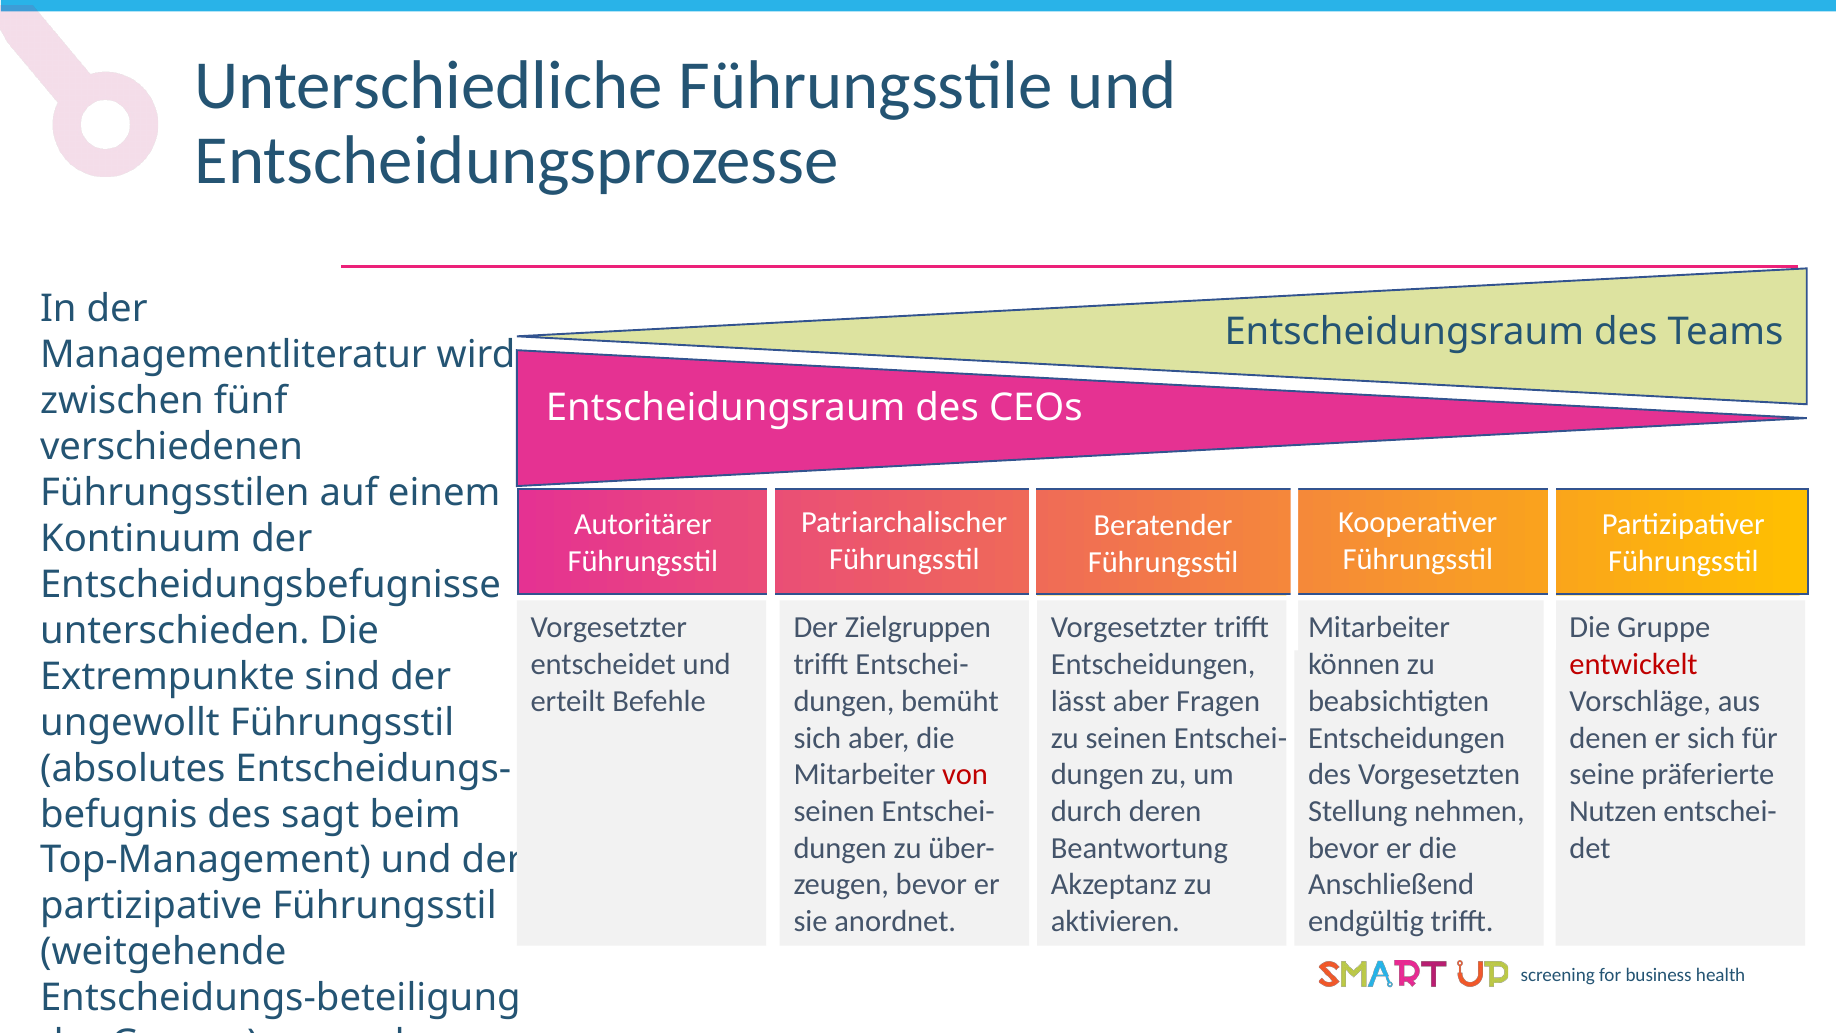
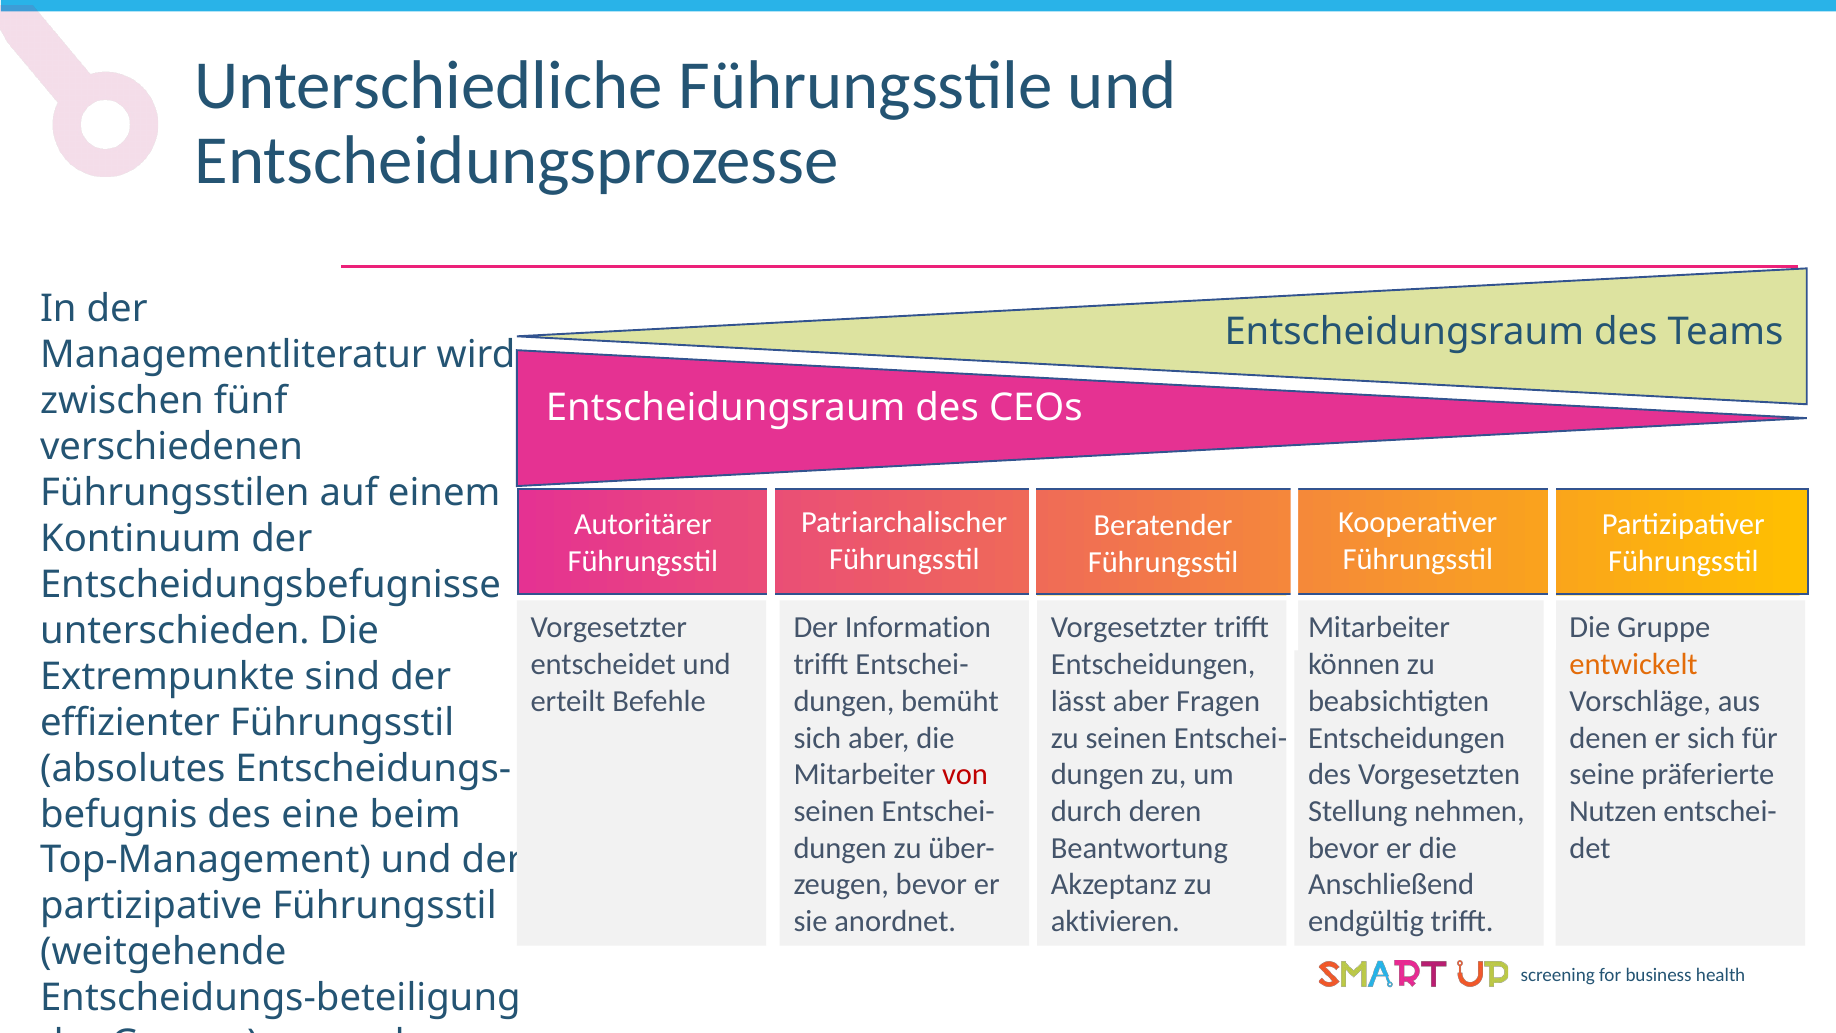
Zielgruppen: Zielgruppen -> Information (918, 628)
entwickelt colour: red -> orange (1634, 664)
ungewollt: ungewollt -> effizienter (130, 722)
sagt: sagt -> eine (320, 814)
